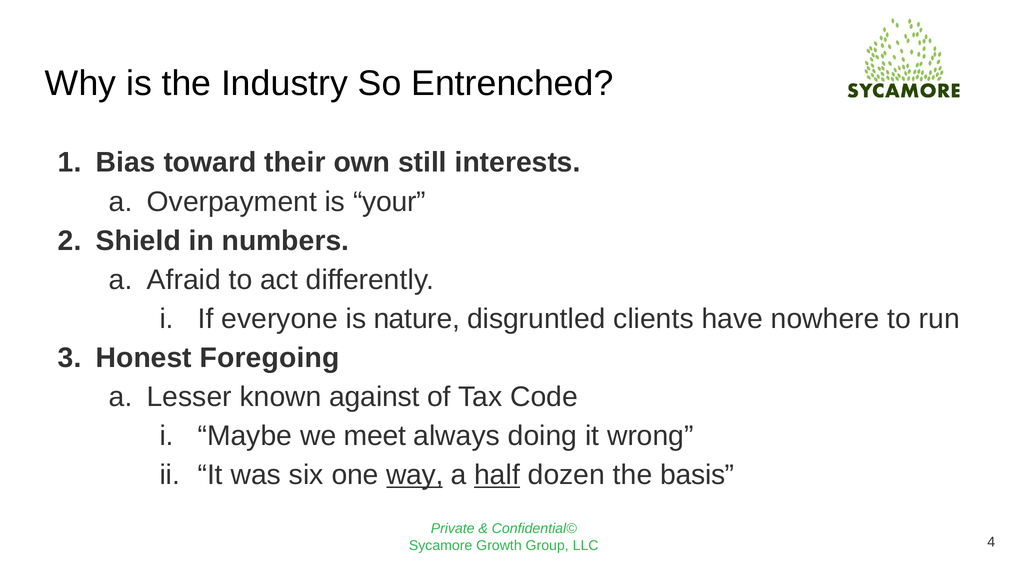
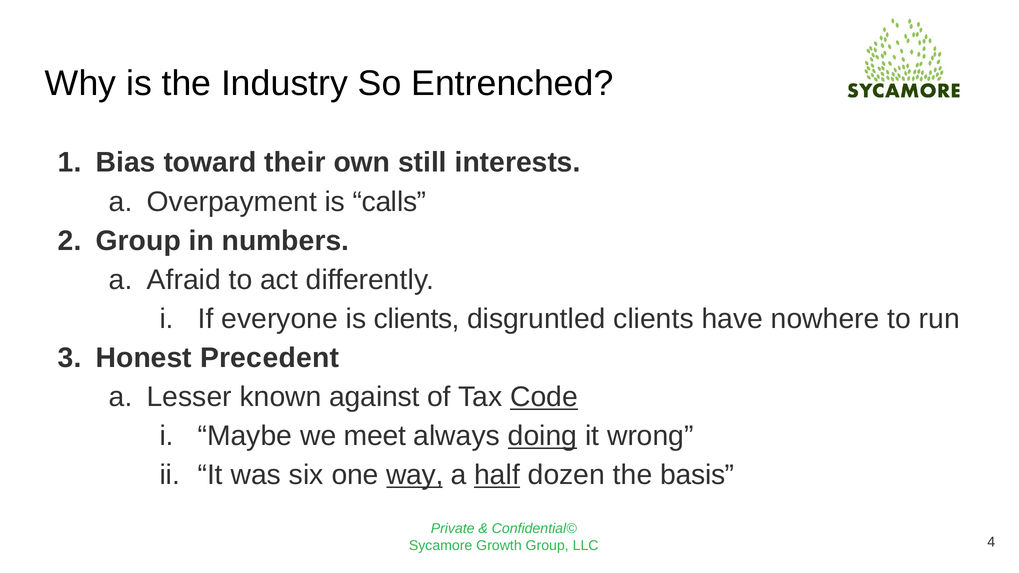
your: your -> calls (389, 202)
Shield: Shield -> Group (138, 241)
is nature: nature -> clients (417, 319)
Foregoing: Foregoing -> Precedent (270, 358)
Code underline: none -> present (544, 397)
doing underline: none -> present (543, 436)
